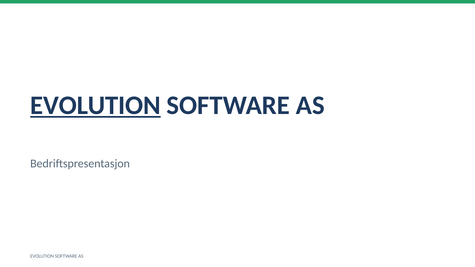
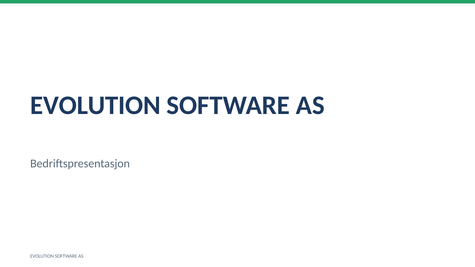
EVOLUTION underline: present -> none (95, 105)
